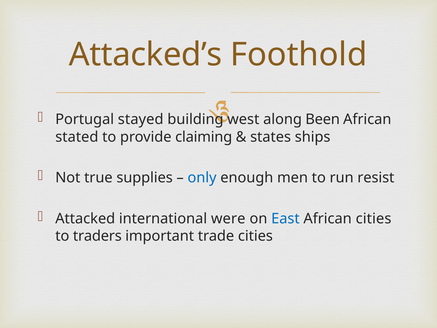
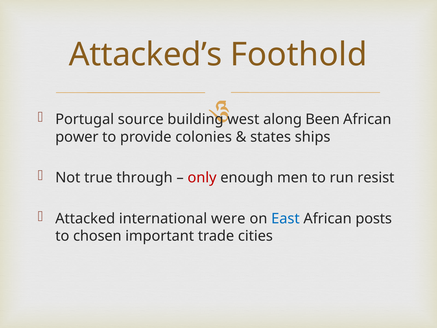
stayed: stayed -> source (141, 119)
stated: stated -> power (77, 137)
claiming: claiming -> colonies (204, 137)
supplies: supplies -> through (145, 178)
only colour: blue -> red (202, 178)
African cities: cities -> posts (374, 218)
traders: traders -> chosen (97, 236)
